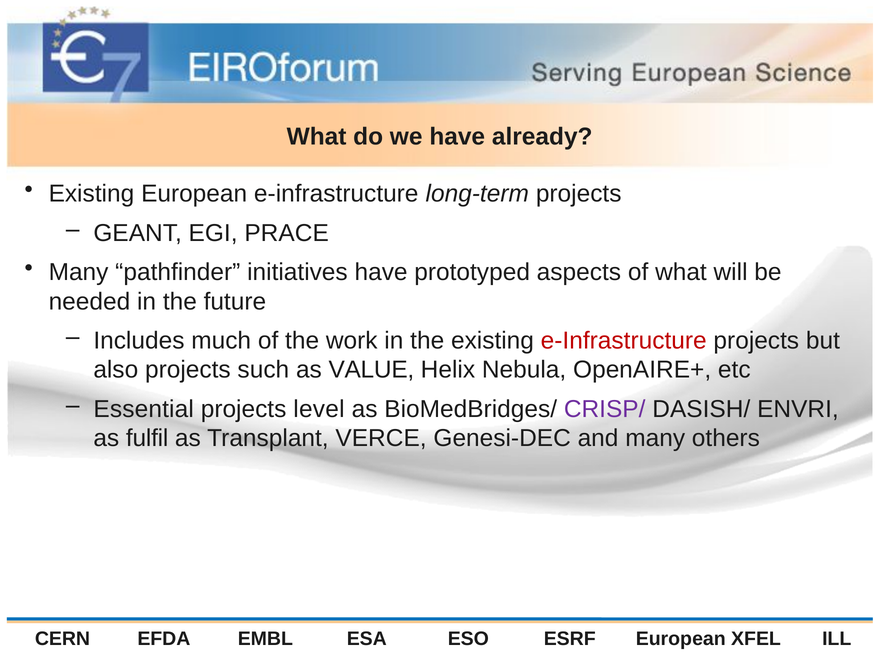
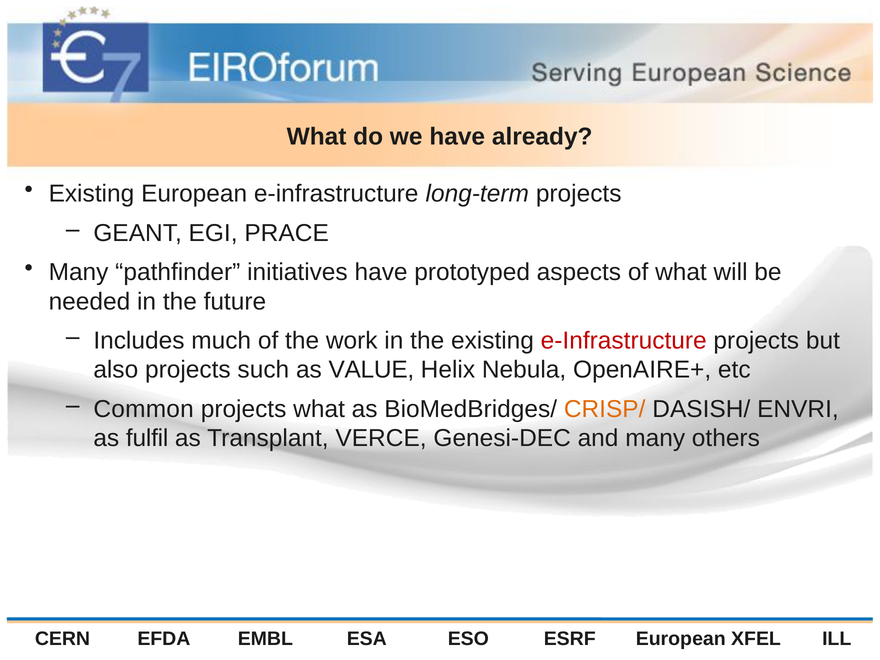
Essential: Essential -> Common (144, 409)
projects level: level -> what (319, 409)
CRISP/ colour: purple -> orange (605, 409)
